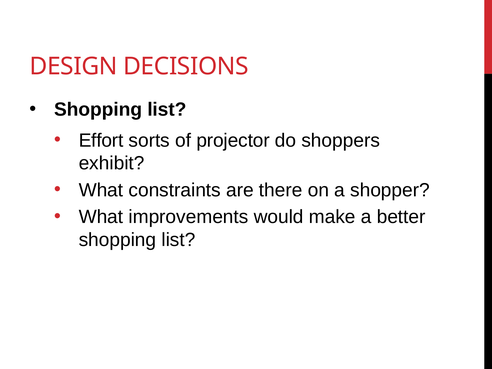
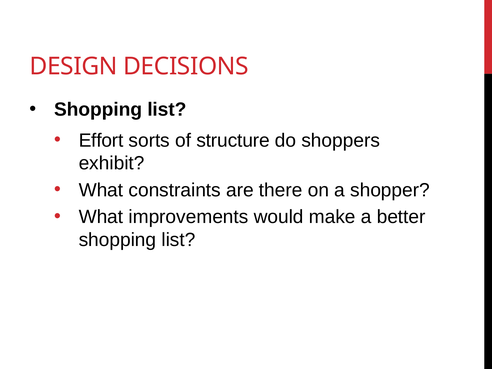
projector: projector -> structure (233, 140)
